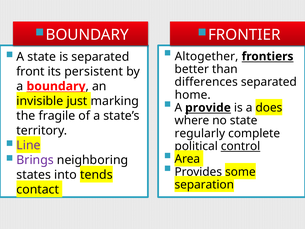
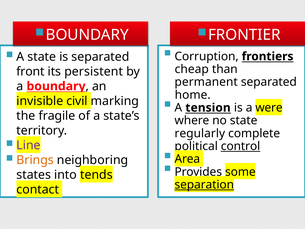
Altogether: Altogether -> Corruption (207, 56)
better: better -> cheap (192, 69)
differences: differences -> permanent (206, 82)
just: just -> civil (77, 101)
provide: provide -> tension (208, 108)
does: does -> were (269, 108)
Brings colour: purple -> orange (35, 160)
separation underline: none -> present (204, 184)
